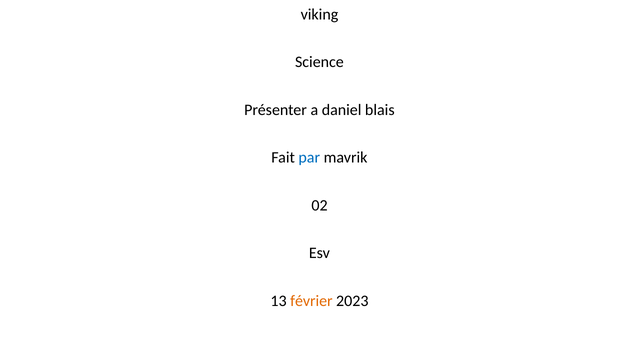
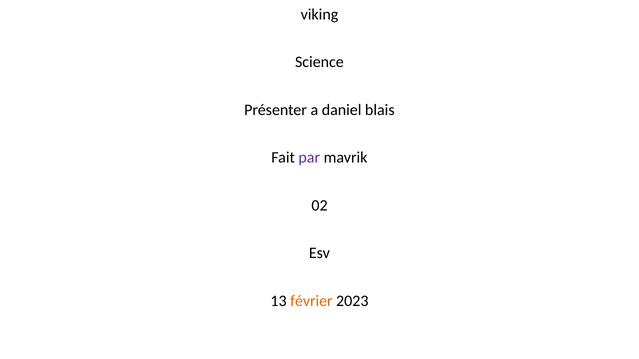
par colour: blue -> purple (309, 158)
